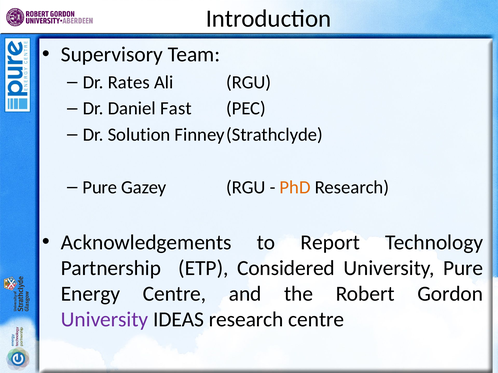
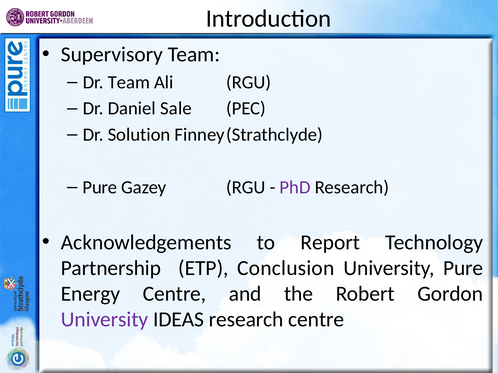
Dr Rates: Rates -> Team (129, 82)
Fast: Fast -> Sale (176, 109)
PhD colour: orange -> purple (295, 188)
Considered: Considered -> Conclusion (286, 268)
